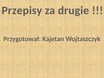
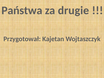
Przepisy: Przepisy -> Państwa (22, 10)
